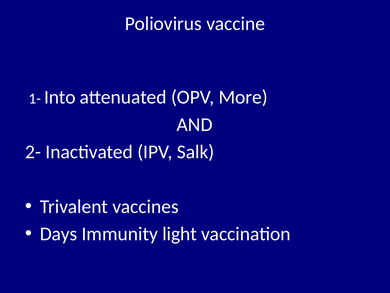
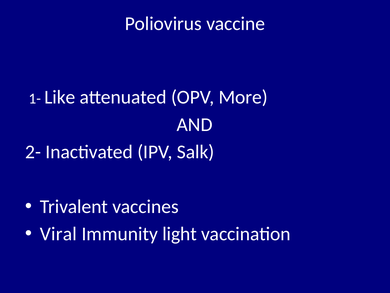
Into: Into -> Like (60, 97)
Days: Days -> Viral (58, 234)
